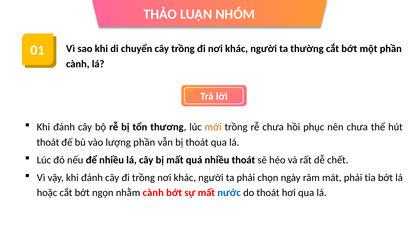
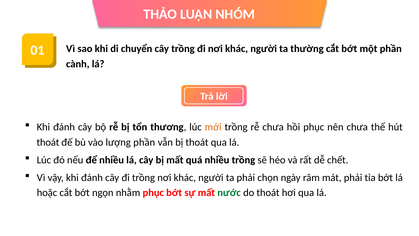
nhiều thoát: thoát -> trồng (243, 160)
nhằm cành: cành -> phục (153, 193)
nước colour: blue -> green (229, 193)
